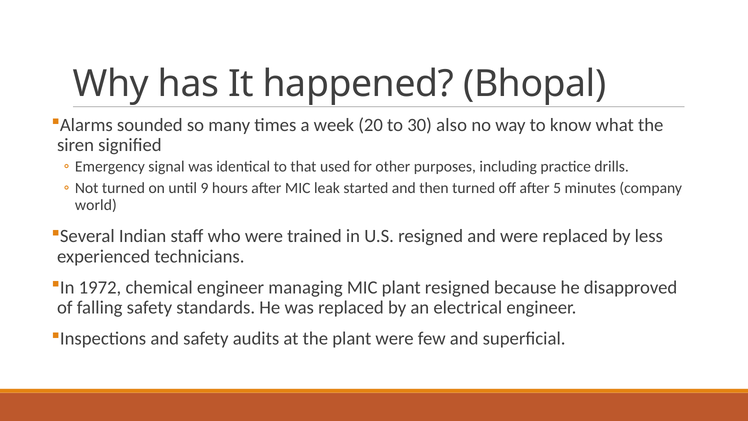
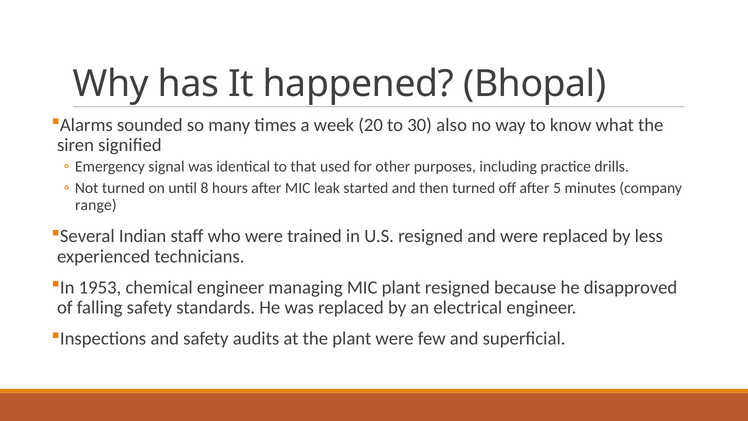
9: 9 -> 8 (204, 188)
world: world -> range (96, 205)
1972: 1972 -> 1953 (100, 287)
